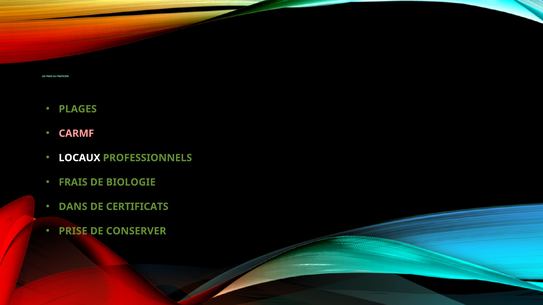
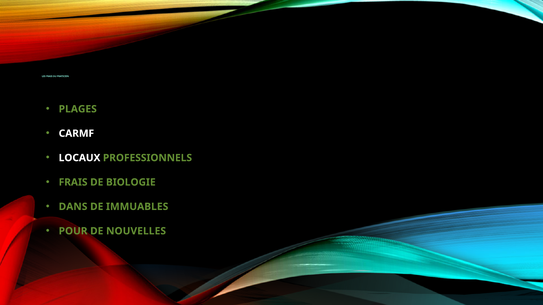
CARMF colour: pink -> white (76, 134)
CERTIFICATS: CERTIFICATS -> IMMUABLES (137, 207)
PRISE: PRISE -> POUR (73, 231)
CONSERVER: CONSERVER -> NOUVELLES (136, 231)
